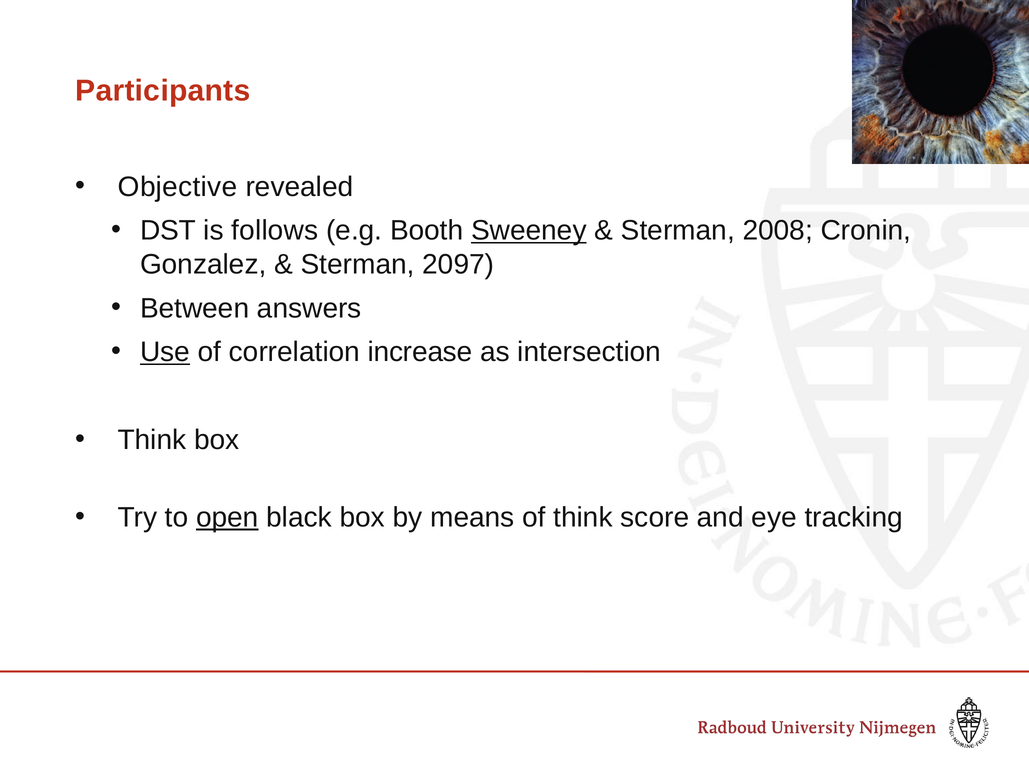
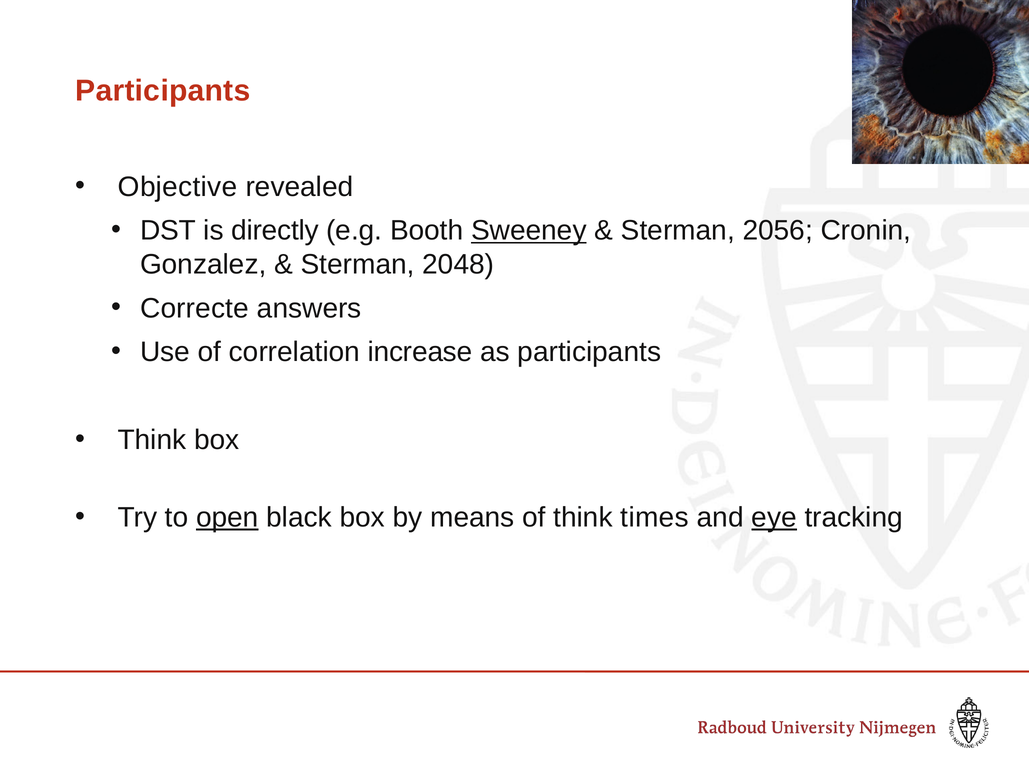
follows: follows -> directly (275, 231)
2008: 2008 -> 2056 (778, 231)
2097: 2097 -> 2048 (458, 264)
Between: Between -> Correcte (195, 308)
Use underline: present -> none (165, 352)
as intersection: intersection -> participants (589, 352)
score: score -> times (655, 517)
eye underline: none -> present (774, 517)
